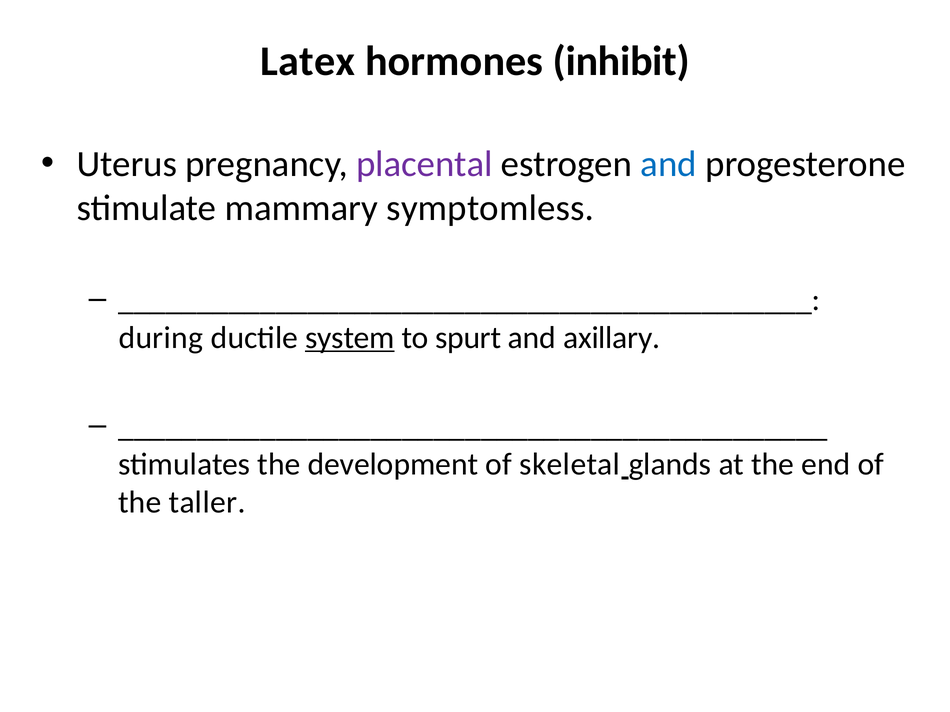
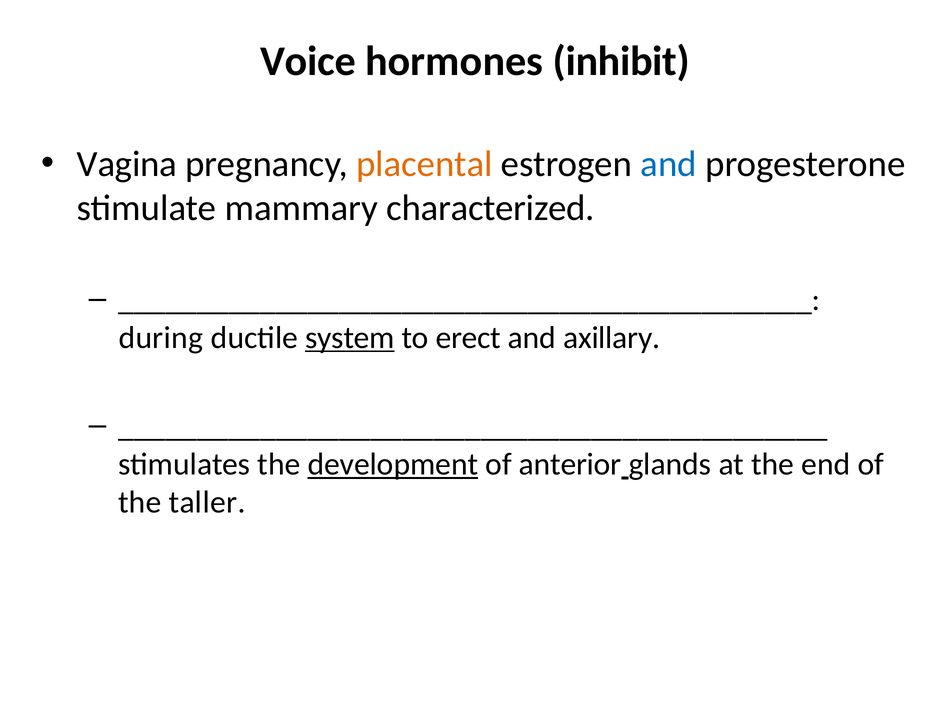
Latex: Latex -> Voice (308, 62)
Uterus: Uterus -> Vagina (127, 164)
placental colour: purple -> orange (424, 164)
symptomless: symptomless -> characterized (491, 208)
spurt: spurt -> erect (468, 338)
development underline: none -> present (393, 465)
skeletal: skeletal -> anterior (570, 465)
